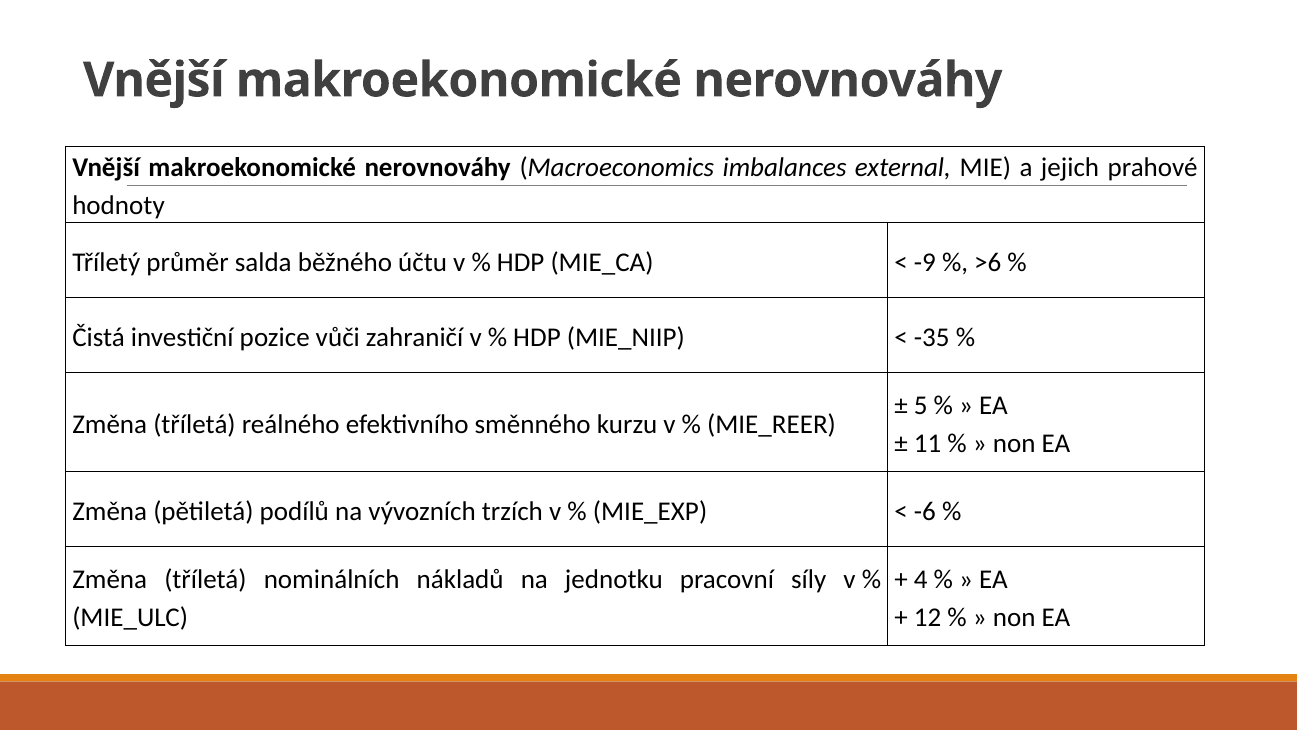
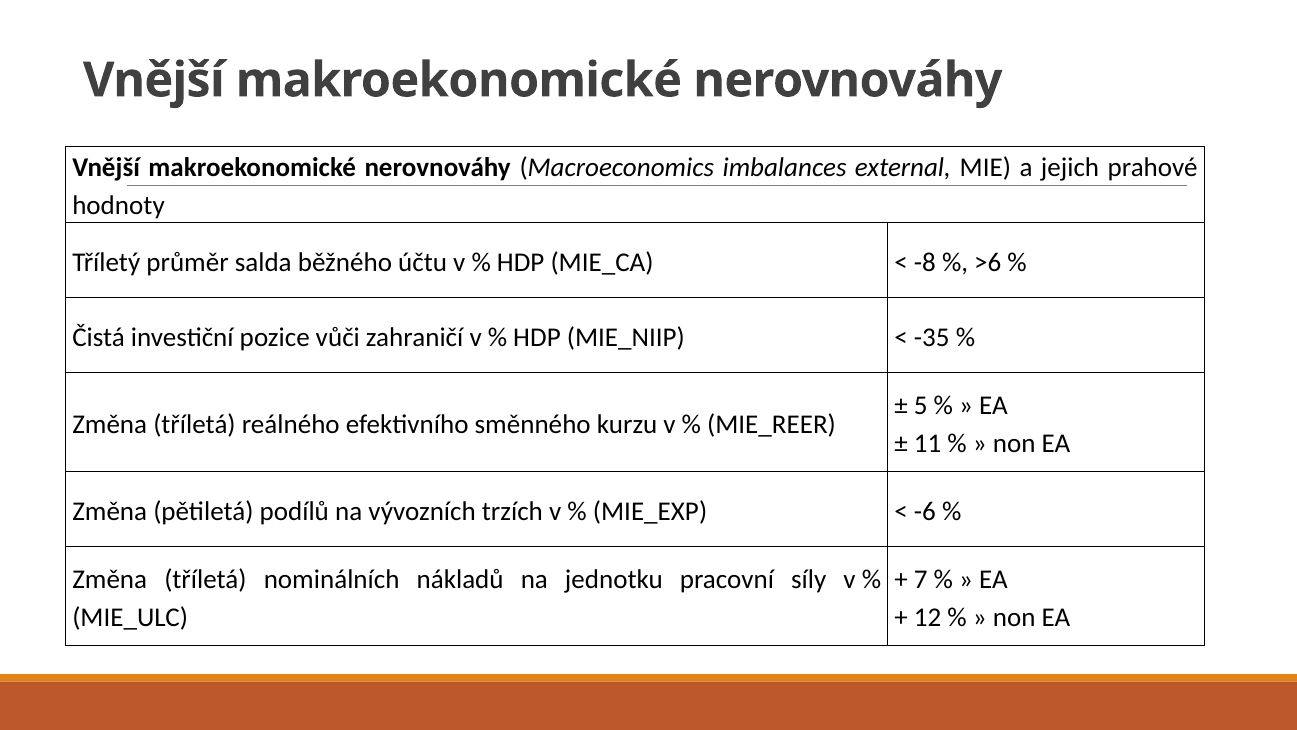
-9: -9 -> -8 (925, 263)
4: 4 -> 7 (921, 579)
